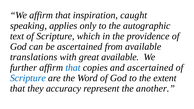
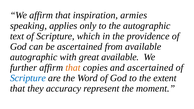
caught: caught -> armies (134, 15)
translations: translations -> autographic (34, 57)
that colour: blue -> orange (73, 68)
another: another -> moment (156, 89)
